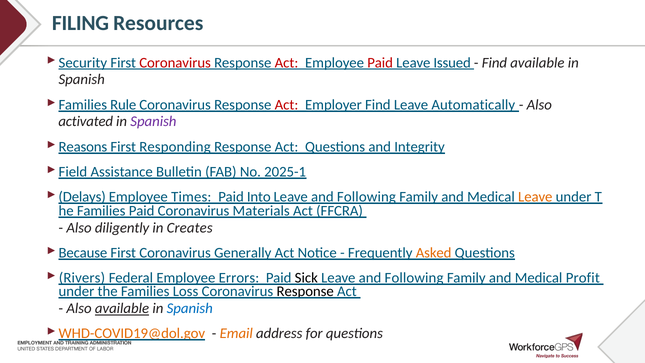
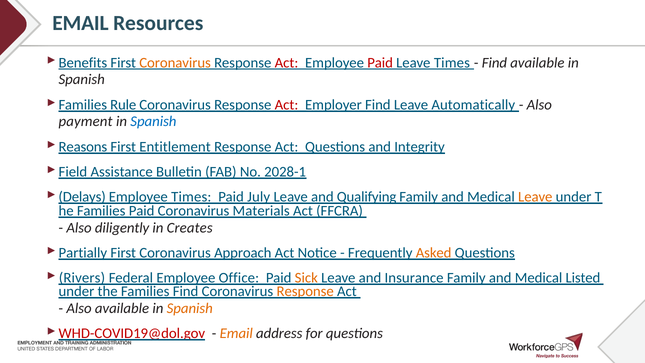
FILING: FILING -> EMAIL (80, 23)
Security: Security -> Benefits (83, 63)
Coronavirus colour: red -> orange (175, 63)
Leave Issued: Issued -> Times (452, 63)
activated: activated -> payment (86, 122)
Spanish colour: purple -> blue (153, 122)
Responding: Responding -> Entitlement (175, 147)
2025-1: 2025-1 -> 2028-1 (285, 172)
Into: Into -> July (259, 197)
Following: Following -> Qualifying (367, 197)
Because: Because -> Partially (83, 253)
Generally: Generally -> Approach (243, 253)
Errors: Errors -> Office (239, 278)
Sick colour: black -> orange (306, 278)
Following: Following -> Insurance (414, 278)
Profit: Profit -> Listed (583, 278)
Families Loss: Loss -> Find (186, 291)
Response colour: black -> orange (305, 291)
available underline: present -> none (122, 308)
Spanish colour: blue -> orange (190, 308)
WHD-COVID19@dol.gov colour: orange -> red (132, 333)
